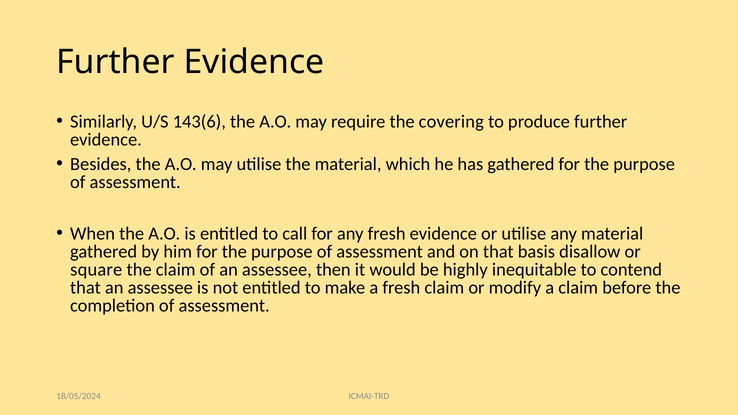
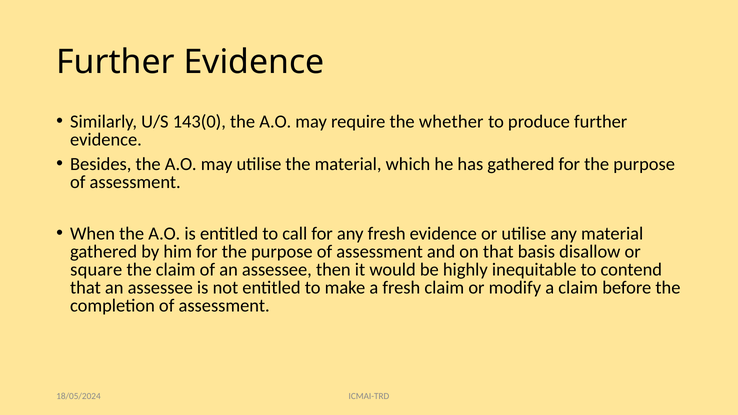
143(6: 143(6 -> 143(0 (199, 122)
covering: covering -> whether (451, 122)
